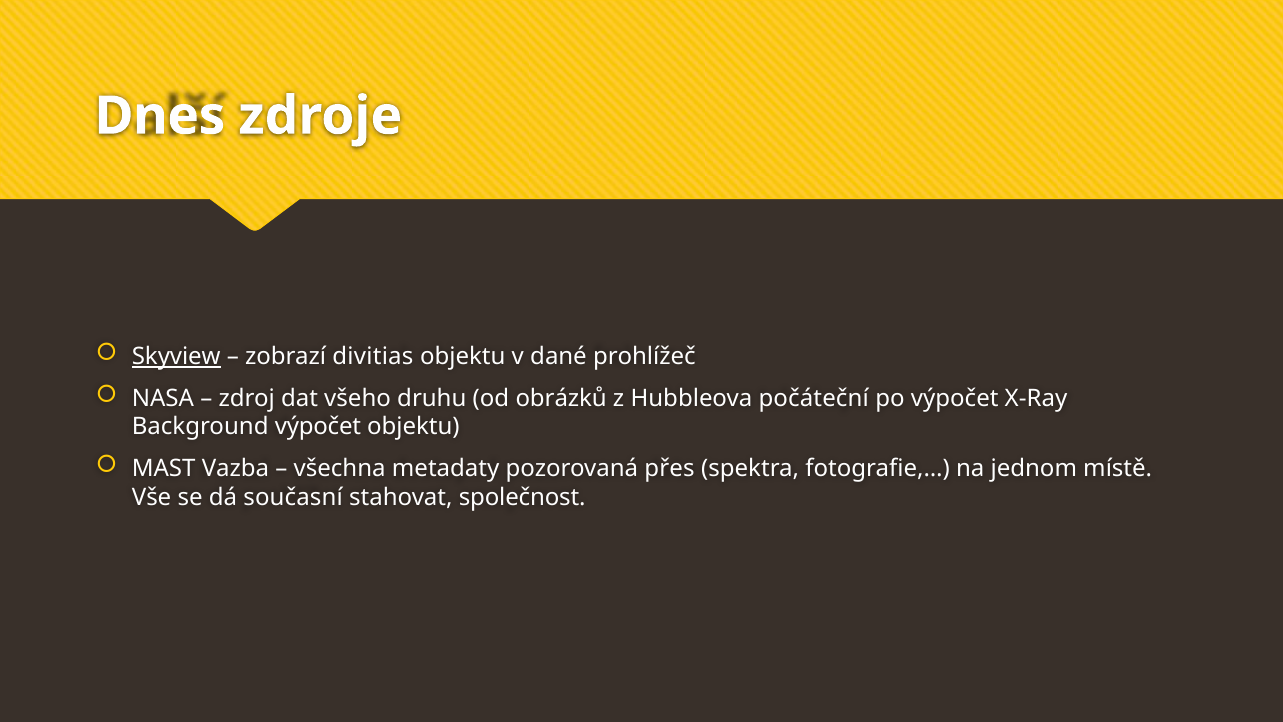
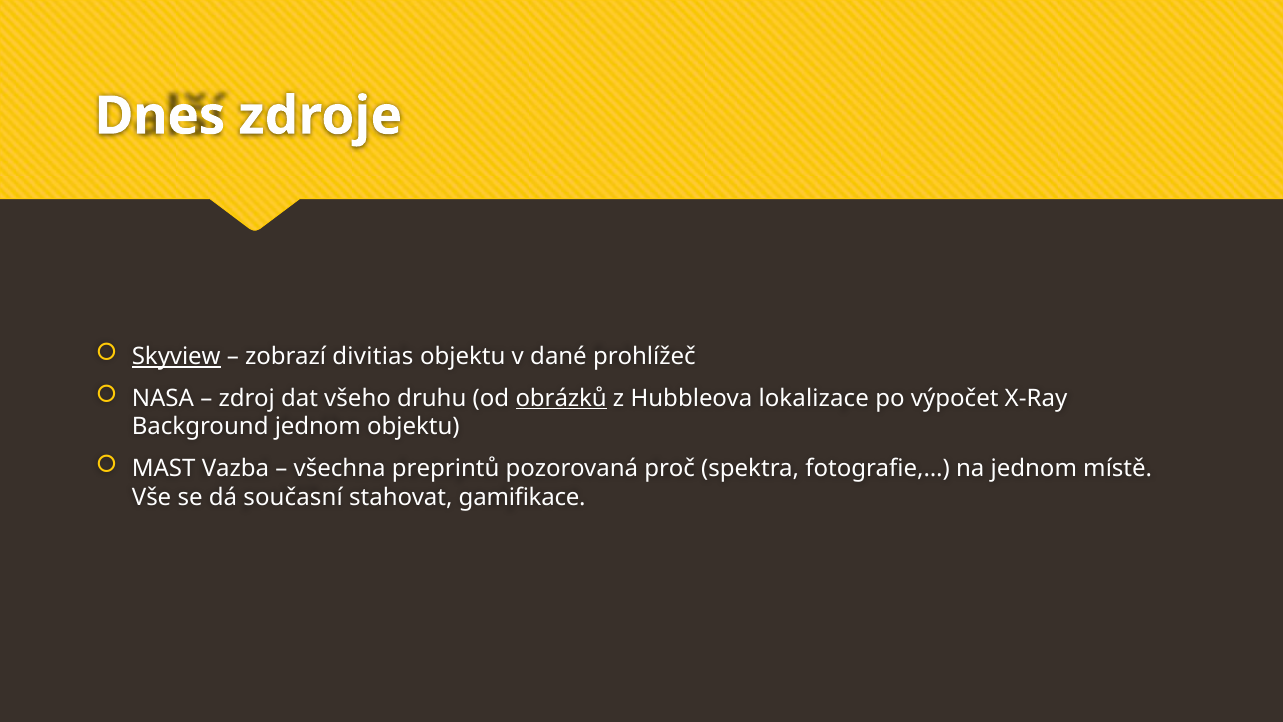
obrázků underline: none -> present (561, 398)
počáteční: počáteční -> lokalizace (814, 398)
Background výpočet: výpočet -> jednom (318, 427)
metadaty: metadaty -> preprintů (446, 469)
přes: přes -> proč (670, 469)
společnost: společnost -> gamifikace (522, 497)
